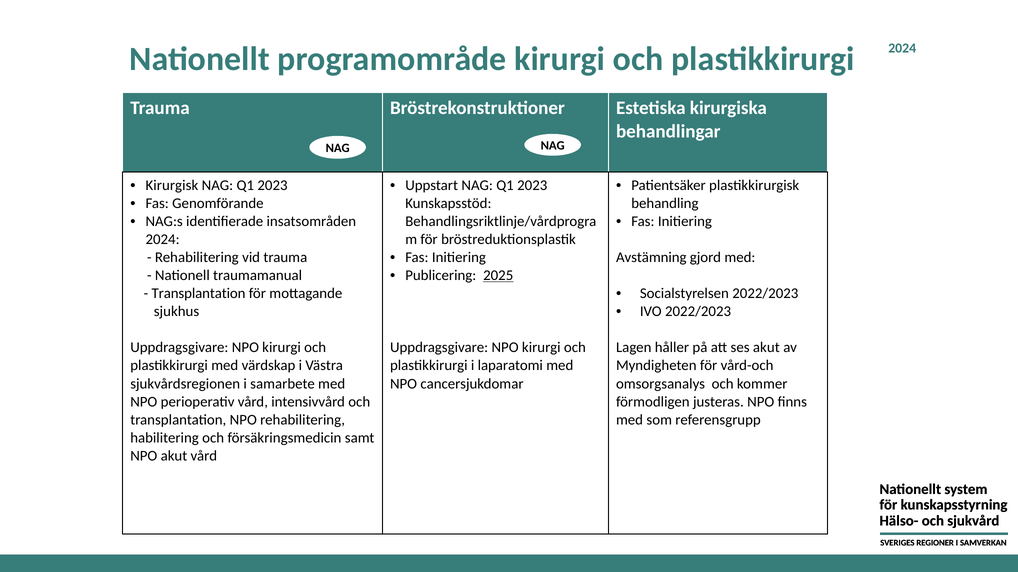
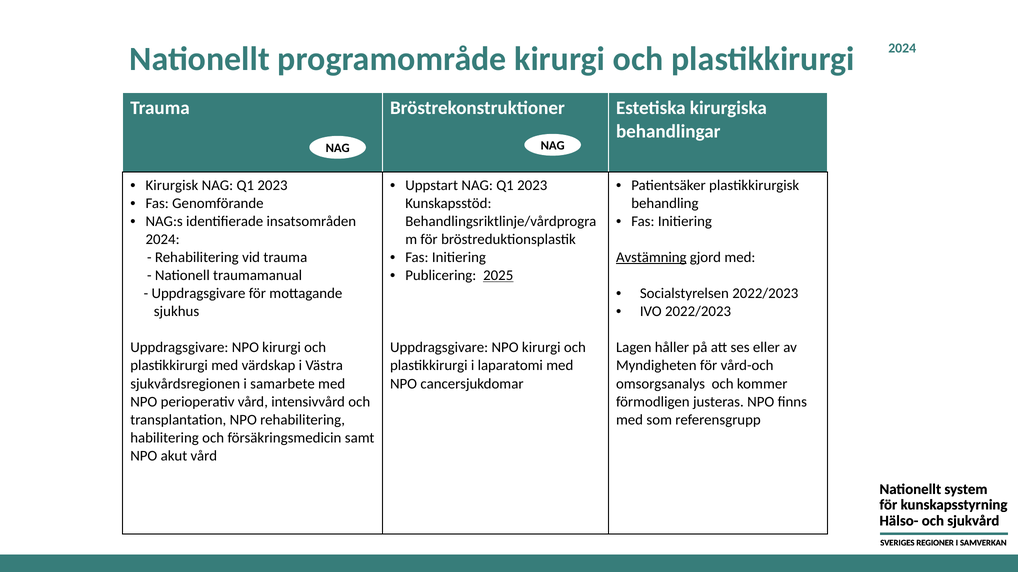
Avstämning underline: none -> present (651, 258)
Transplantation: Transplantation -> Uppdragsgivare (199, 294)
ses akut: akut -> eller (766, 348)
